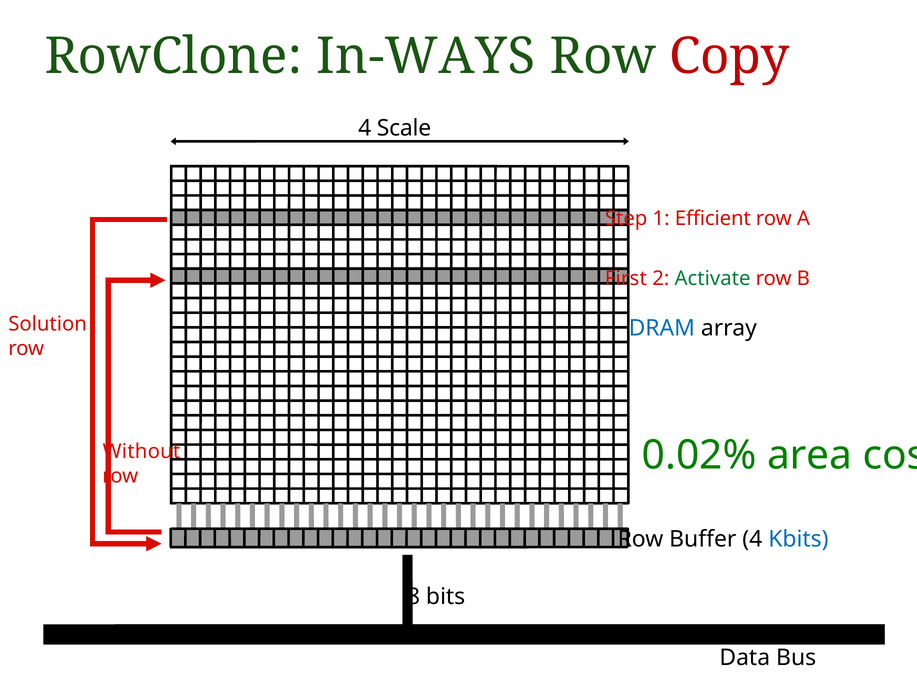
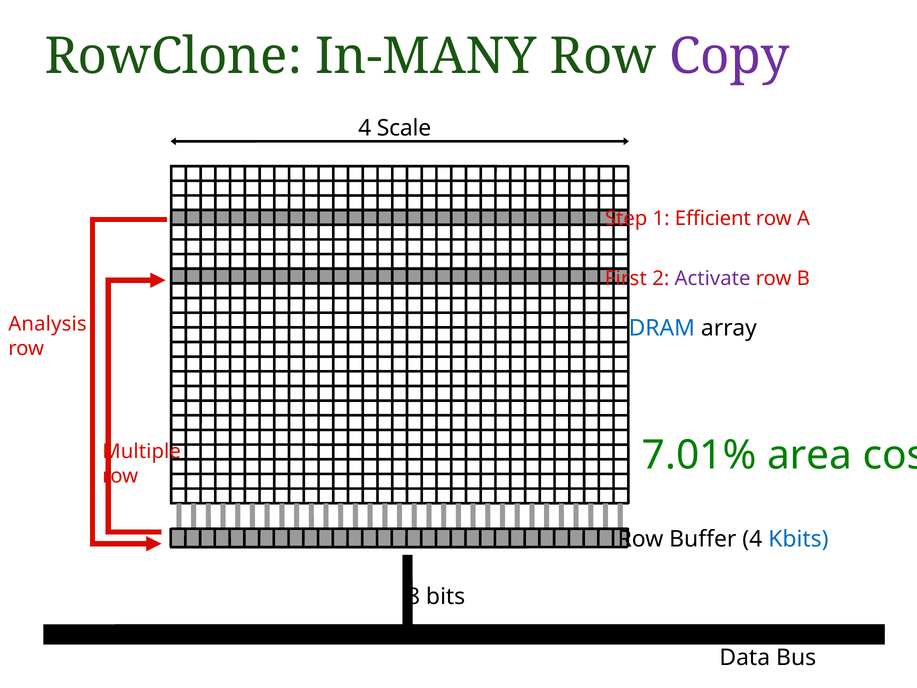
In-WAYS: In-WAYS -> In-MANY (426, 56)
Copy colour: red -> purple (729, 56)
Activate colour: green -> purple (713, 278)
Solution: Solution -> Analysis (47, 324)
Without: Without -> Multiple (142, 452)
0.02%: 0.02% -> 7.01% (699, 455)
